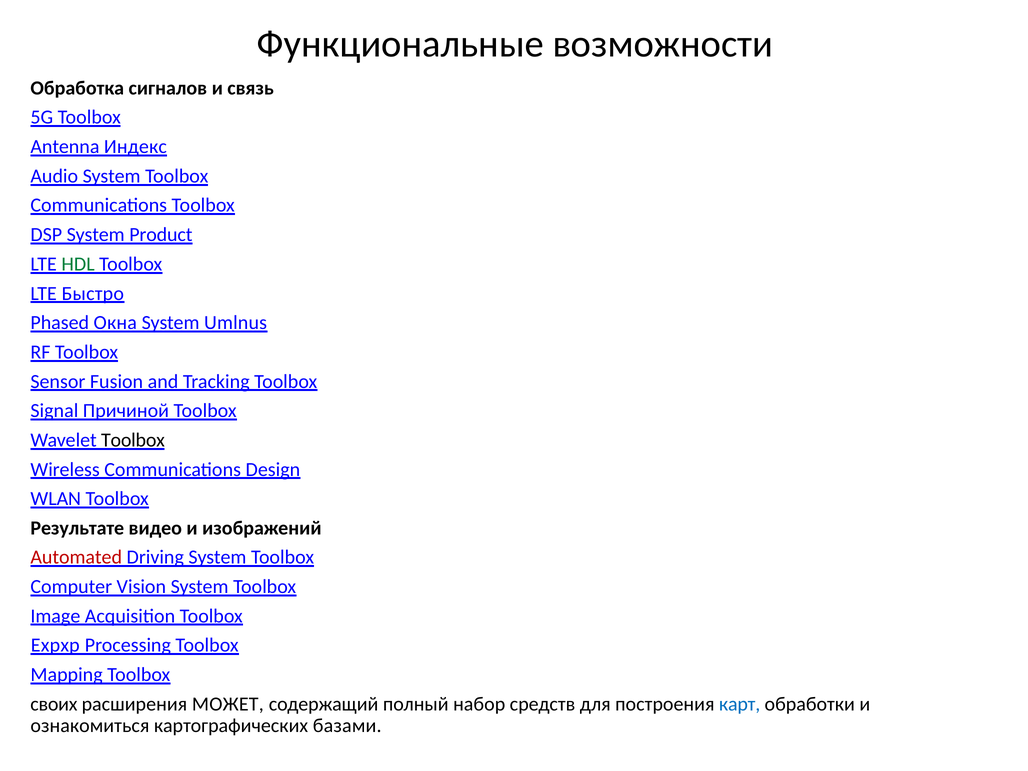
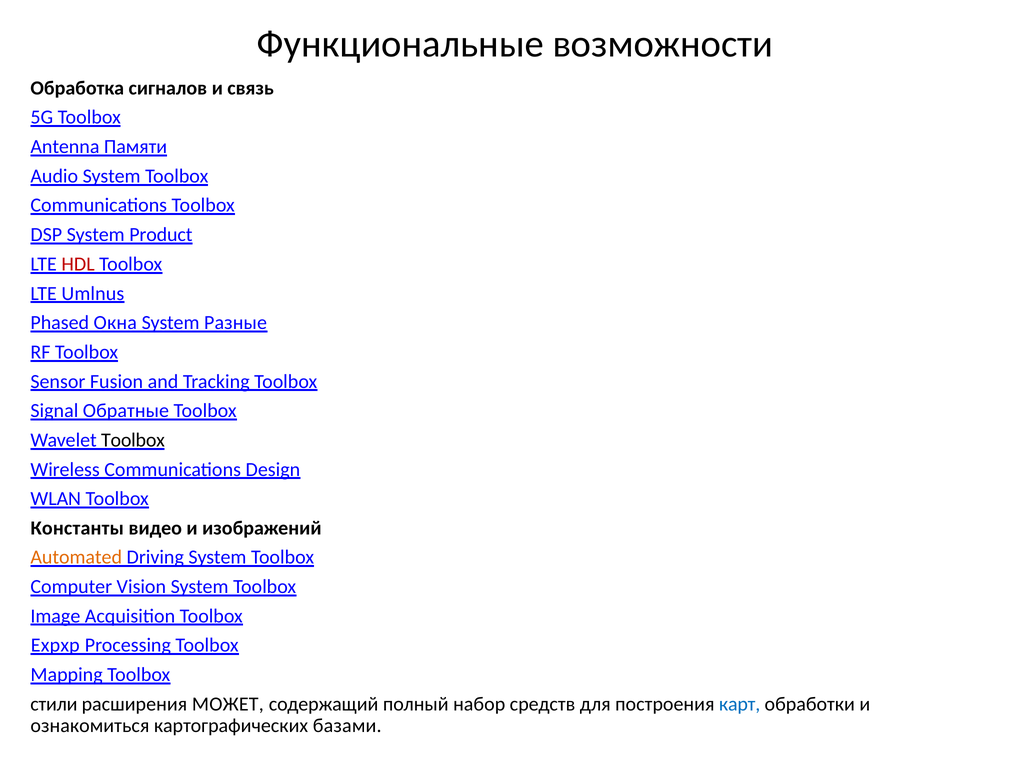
Индекс: Индекс -> Памяти (136, 147)
HDL colour: green -> red (78, 264)
Быстро: Быстро -> Umlnus (93, 293)
Umlnus: Umlnus -> Разные (236, 323)
Причиной: Причиной -> Обратные (126, 411)
Результате: Результате -> Константы (77, 528)
Automated colour: red -> orange (76, 557)
своих: своих -> стили (54, 704)
